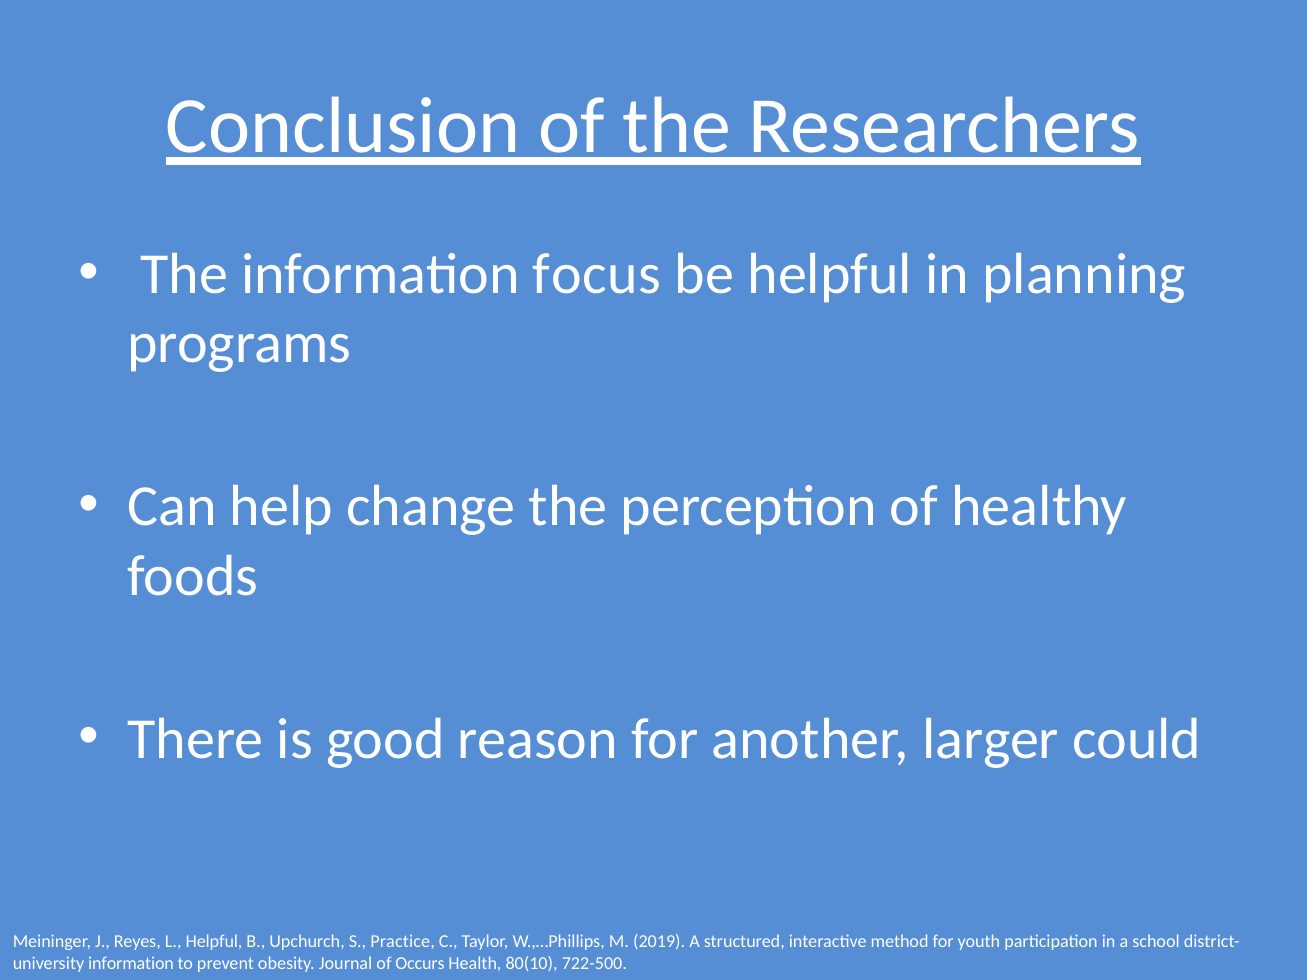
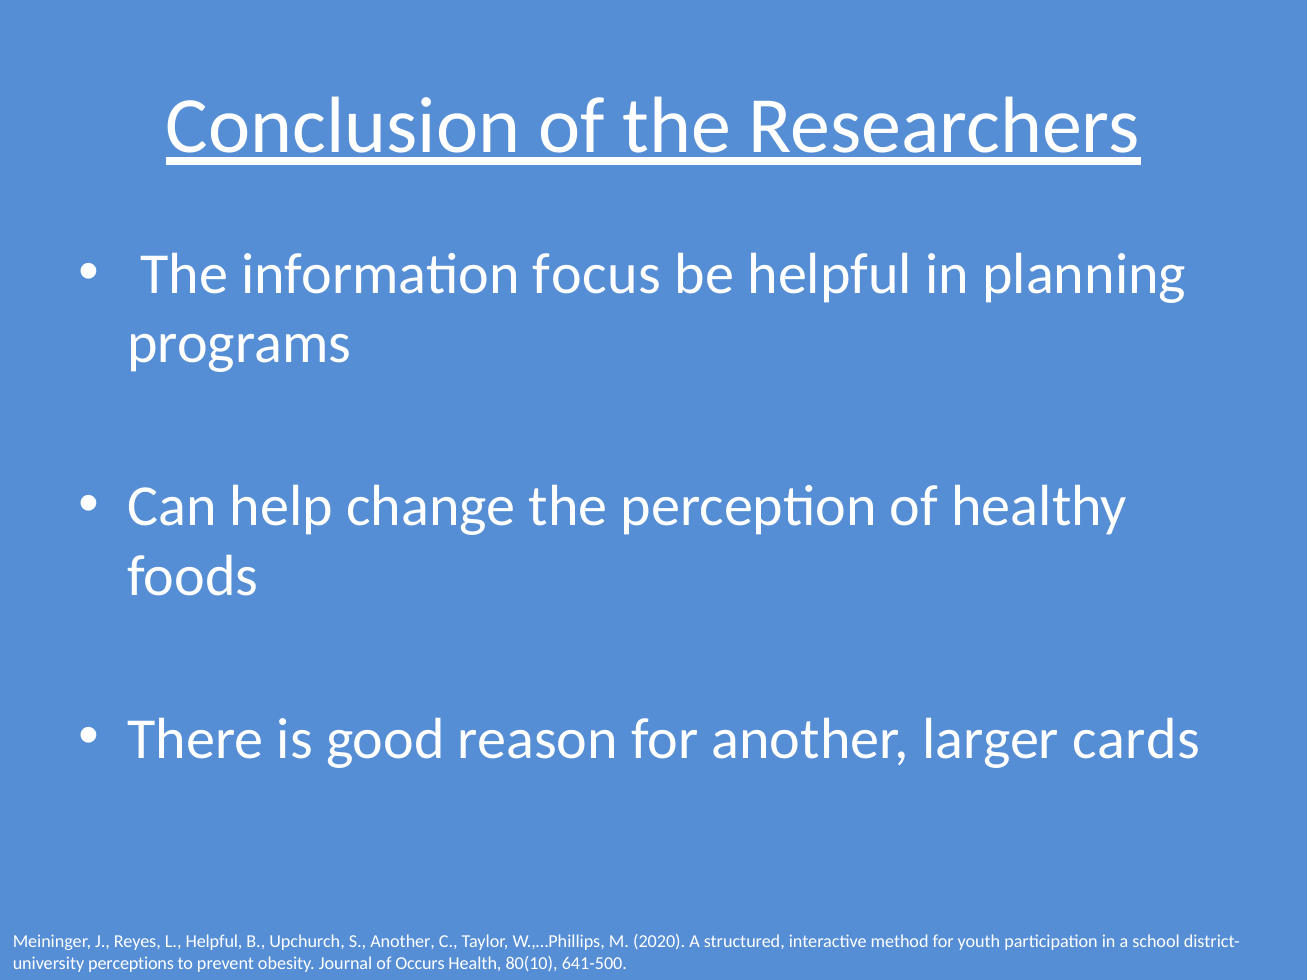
could: could -> cards (1136, 739)
S Practice: Practice -> Another (403, 942)
2019: 2019 -> 2020 (659, 942)
information: information -> perceptions (131, 963)
722-500: 722-500 -> 641-500 (594, 963)
